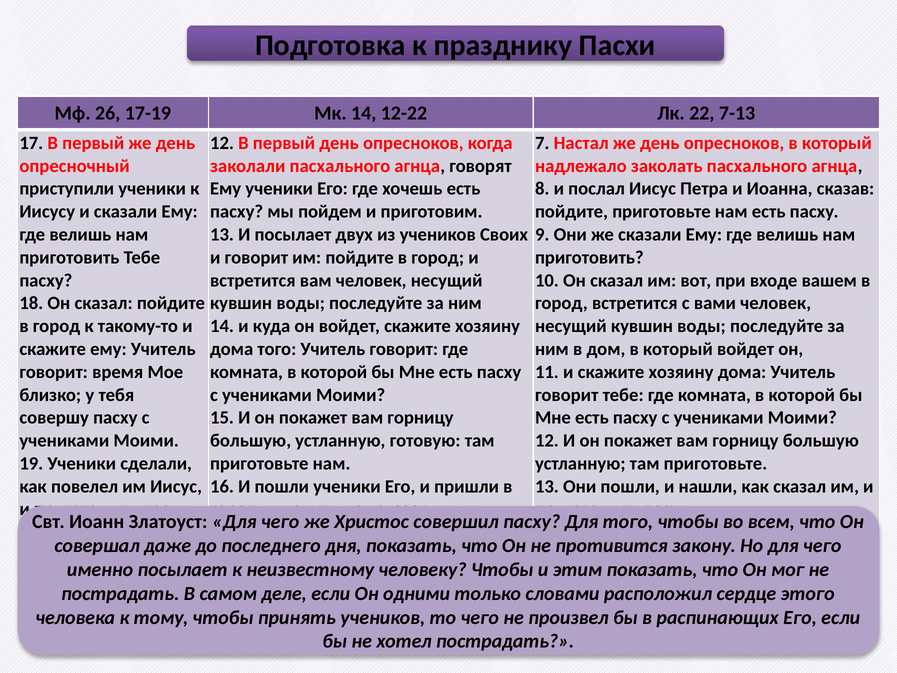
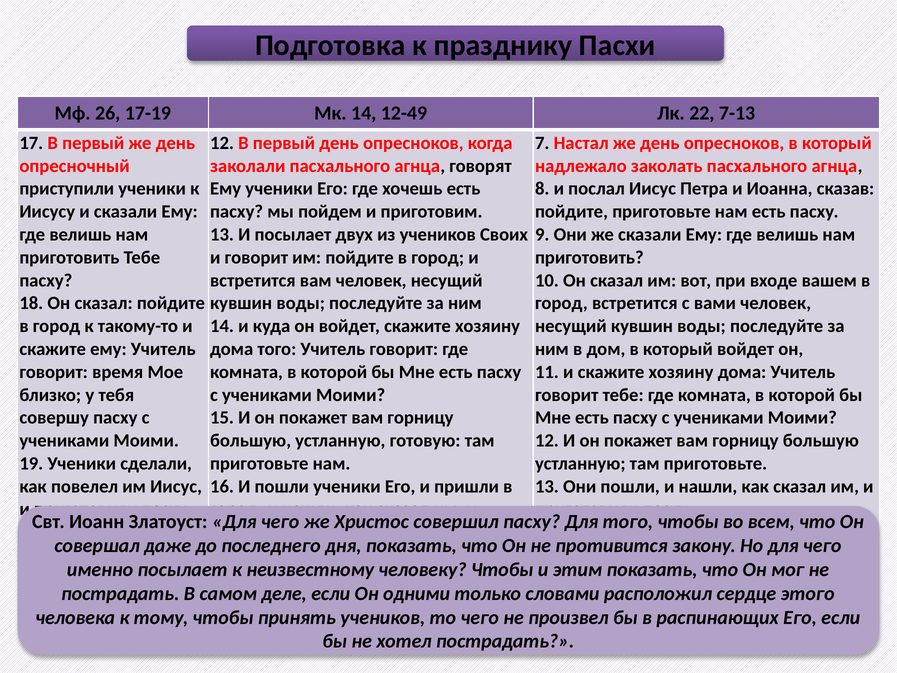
12-22: 12-22 -> 12-49 (404, 113)
